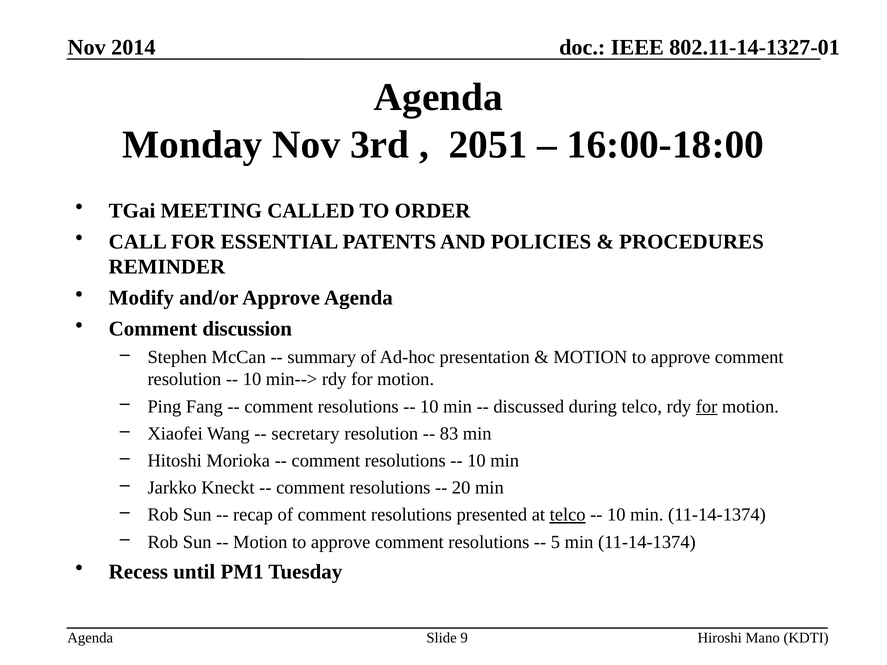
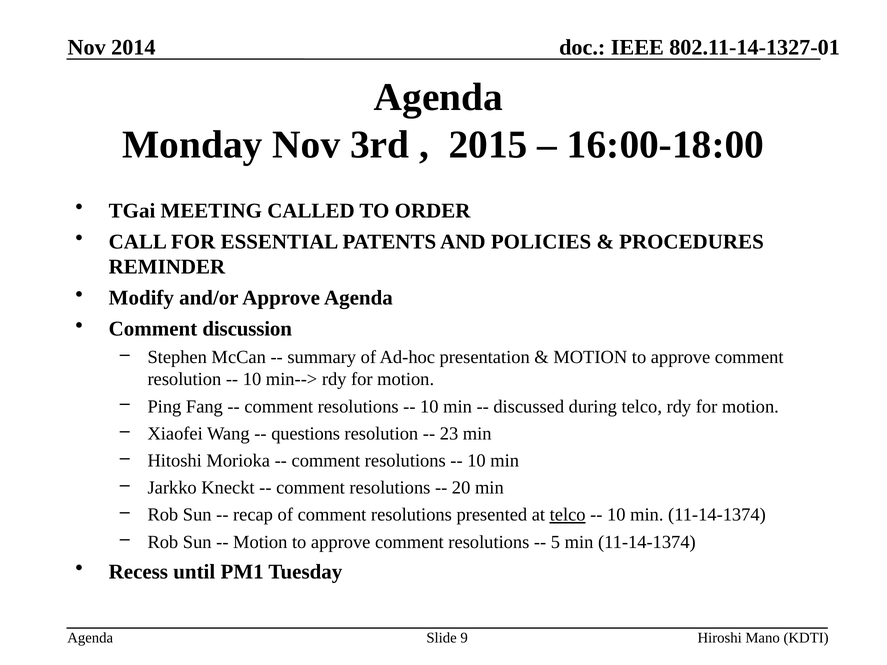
2051: 2051 -> 2015 (488, 145)
for underline: present -> none (707, 407)
secretary: secretary -> questions (306, 434)
83: 83 -> 23 (449, 434)
